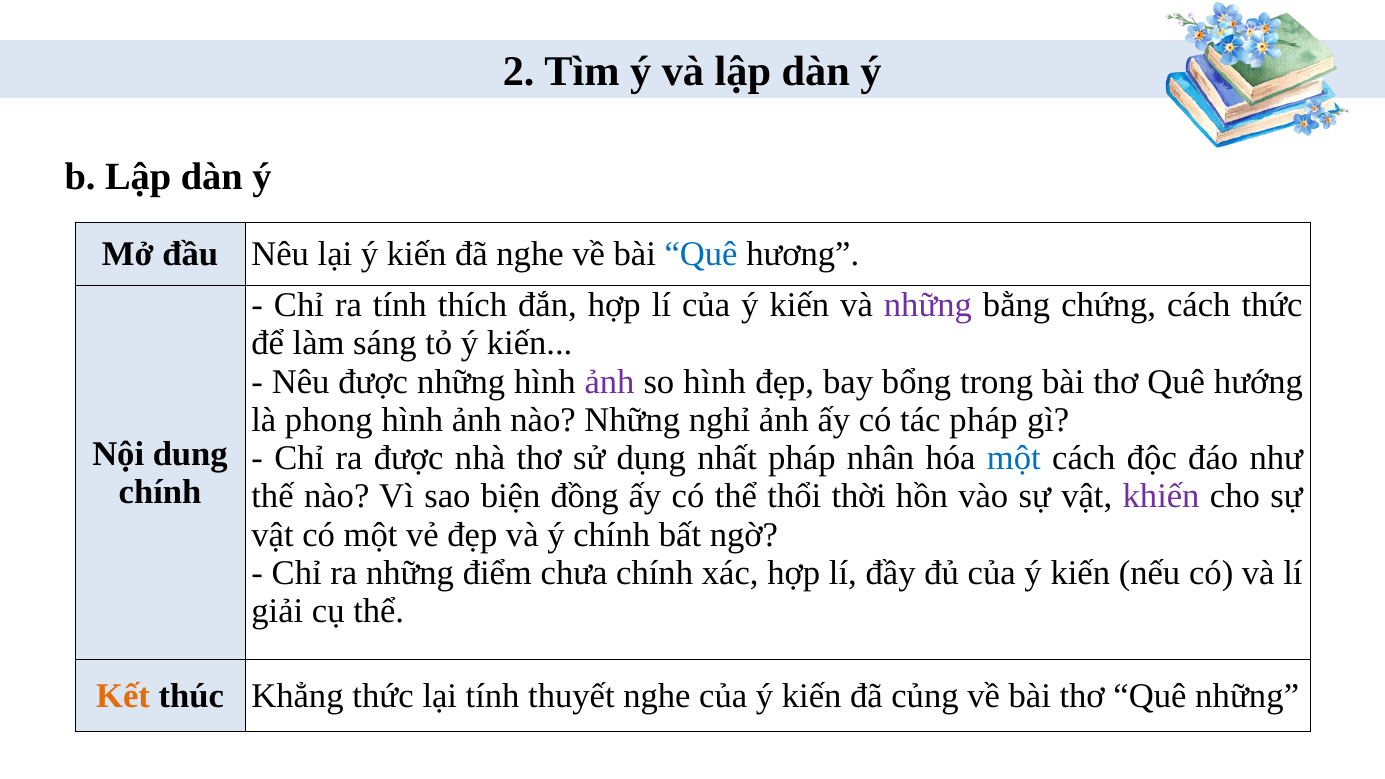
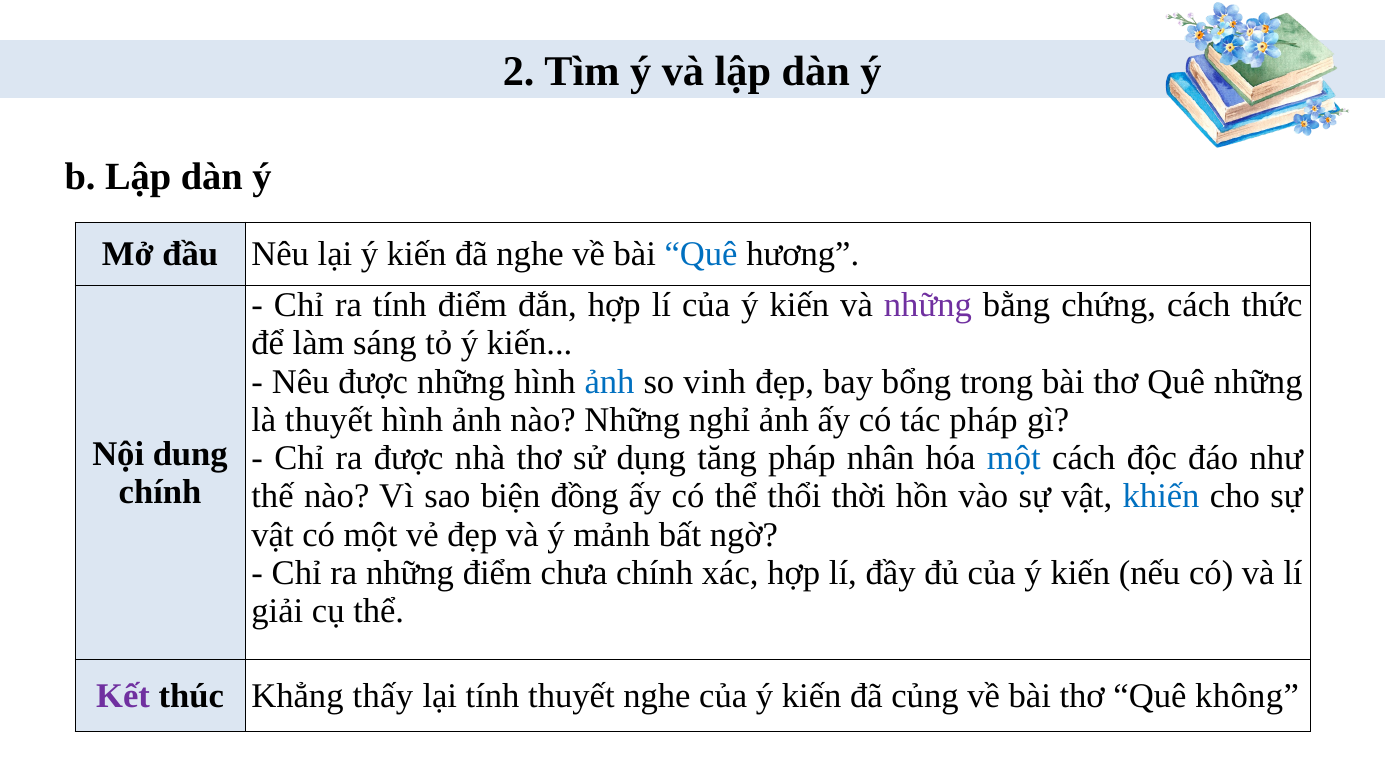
tính thích: thích -> điểm (473, 305)
ảnh colour: purple -> blue (610, 382)
so hình: hình -> vinh (715, 382)
Quê hướng: hướng -> những (1258, 382)
là phong: phong -> thuyết (329, 420)
nhất: nhất -> tăng (727, 458)
khiến colour: purple -> blue (1161, 497)
ý chính: chính -> mảnh (612, 535)
Kết colour: orange -> purple (123, 696)
Khẳng thức: thức -> thấy (383, 696)
Quê những: những -> không (1247, 696)
